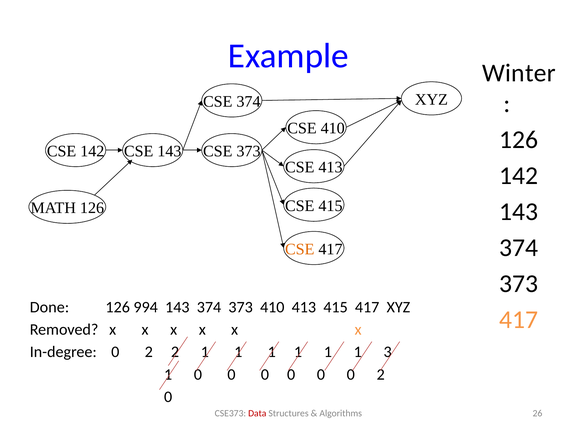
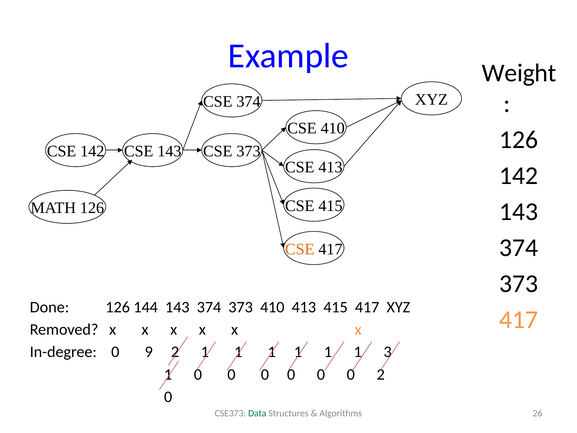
Winter: Winter -> Weight (519, 73)
994: 994 -> 144 (146, 307)
In-degree 0 2: 2 -> 9 (149, 352)
Data colour: red -> green (257, 413)
